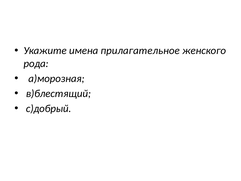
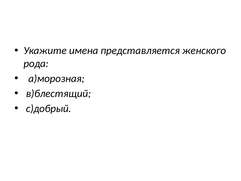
прилагательное: прилагательное -> представляется (140, 51)
